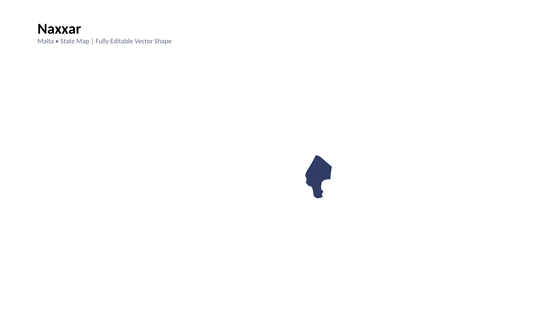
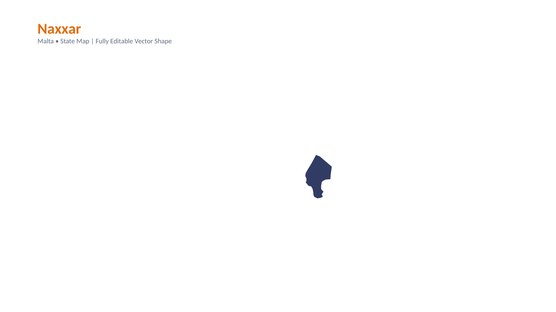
Naxxar colour: black -> orange (59, 29)
